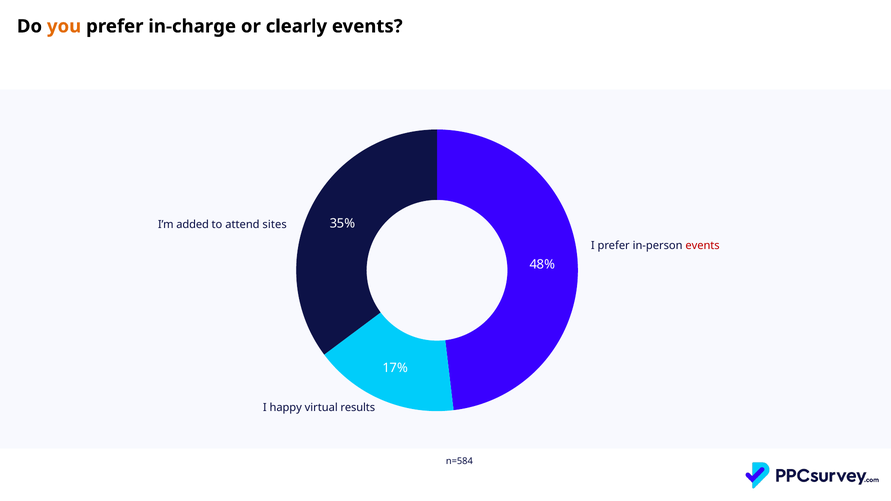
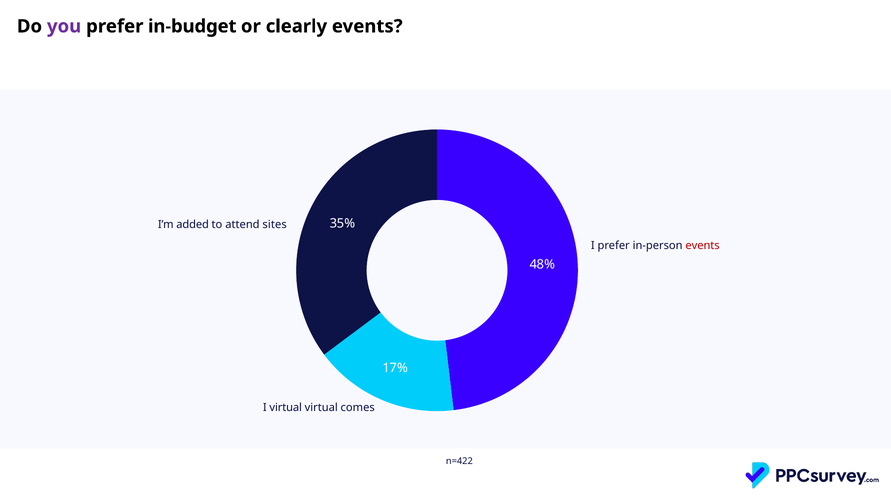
you colour: orange -> purple (64, 26)
in-charge: in-charge -> in-budget (192, 26)
I happy: happy -> virtual (286, 408)
results: results -> comes (358, 408)
n=584: n=584 -> n=422 (459, 461)
